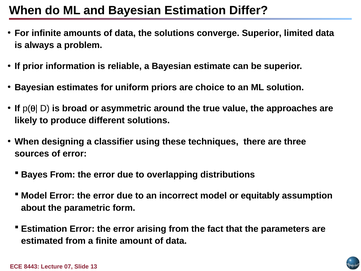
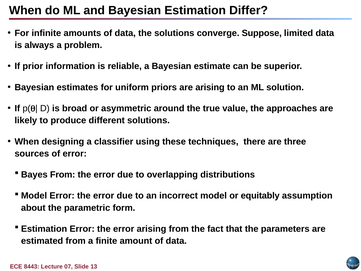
converge Superior: Superior -> Suppose (262, 33)
are choice: choice -> arising (210, 87)
